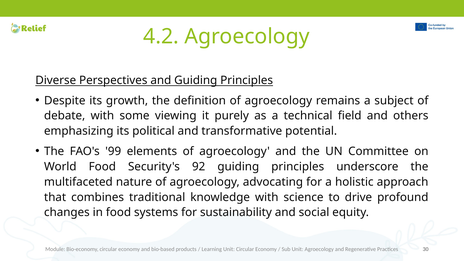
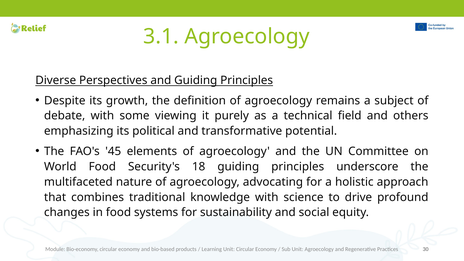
4.2: 4.2 -> 3.1 (161, 36)
99: 99 -> 45 (113, 151)
92: 92 -> 18 (199, 167)
